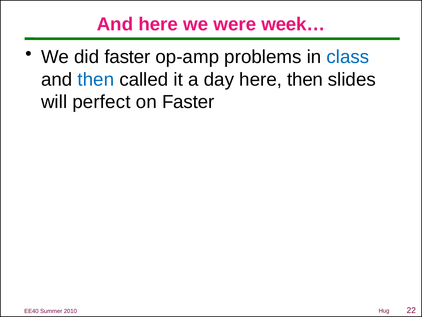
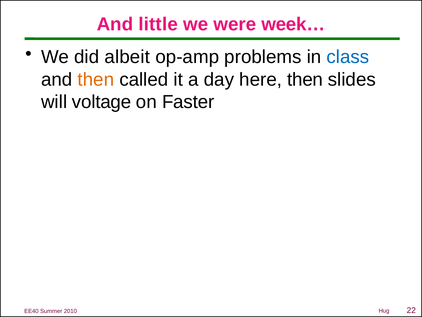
And here: here -> little (158, 24)
did faster: faster -> albeit (127, 57)
then colour: blue -> orange (96, 79)
perfect: perfect -> voltage (102, 102)
